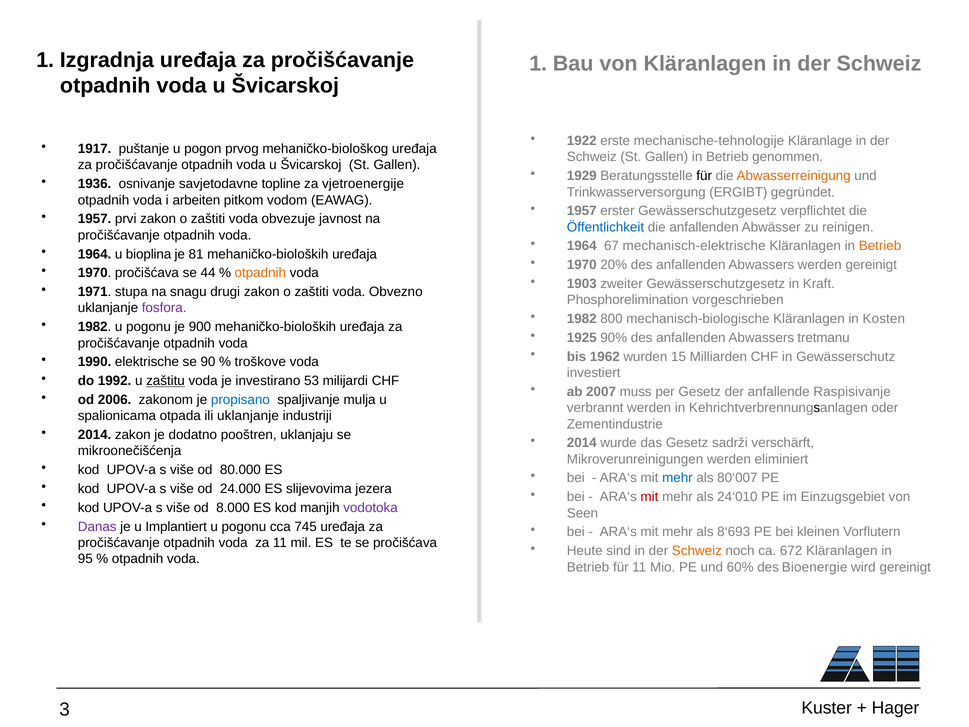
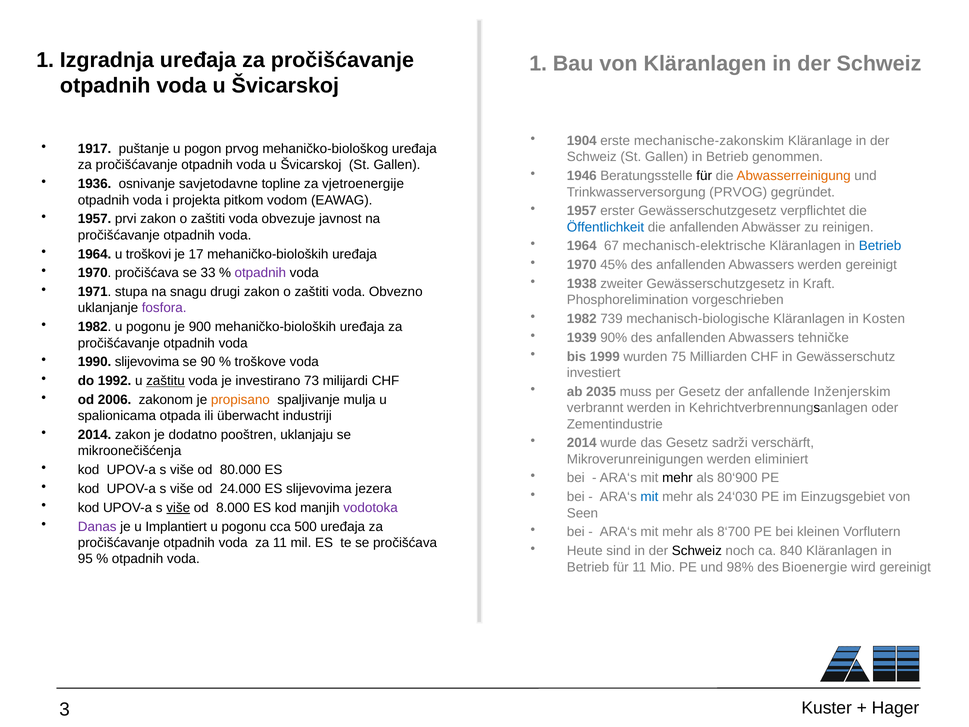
1922: 1922 -> 1904 (582, 141)
mechanische-tehnologije: mechanische-tehnologije -> mechanische-zakonskim (709, 141)
1929: 1929 -> 1946 (582, 176)
Trinkwasserversorgung ERGIBT: ERGIBT -> PRVOG (738, 192)
arbeiten: arbeiten -> projekta (196, 200)
Betrieb colour: orange -> blue (880, 246)
bioplina: bioplina -> troškovi (149, 254)
81: 81 -> 17 (196, 254)
20%: 20% -> 45% (614, 265)
44: 44 -> 33 (208, 273)
otpadnih colour: orange -> purple (260, 273)
1903: 1903 -> 1938 (582, 284)
800: 800 -> 739 (611, 319)
1925: 1925 -> 1939 (582, 338)
tretmanu: tretmanu -> tehničke (823, 338)
1962: 1962 -> 1999 (605, 357)
15: 15 -> 75 (679, 357)
1990 elektrische: elektrische -> slijevovima (147, 362)
53: 53 -> 73 (312, 381)
2007: 2007 -> 2035 (601, 392)
Raspisivanje: Raspisivanje -> Inženjerskim (852, 392)
propisano colour: blue -> orange (240, 400)
ili uklanjanje: uklanjanje -> überwacht (248, 416)
mehr colour: blue -> black (677, 478)
80‘007: 80‘007 -> 80‘900 (737, 478)
mit colour: red -> blue (649, 497)
24‘010: 24‘010 -> 24‘030 (737, 497)
više underline: none -> present (178, 508)
745: 745 -> 500 (306, 526)
8‘693: 8‘693 -> 8‘700 (734, 532)
Schweiz colour: orange -> black (697, 551)
672: 672 -> 840 (791, 551)
60%: 60% -> 98% (740, 567)
